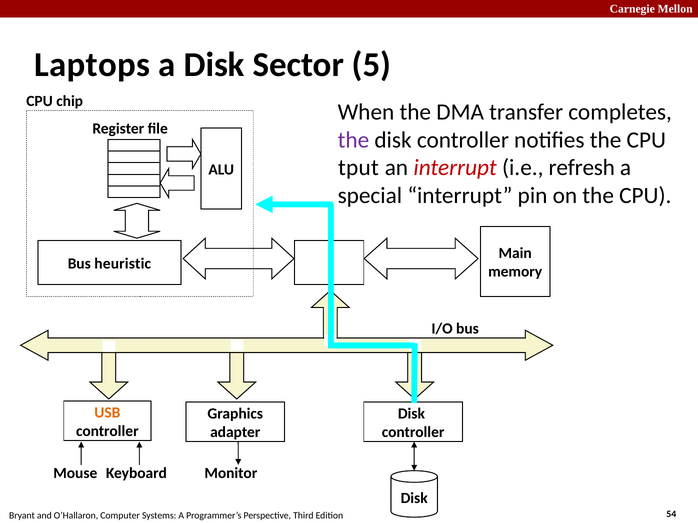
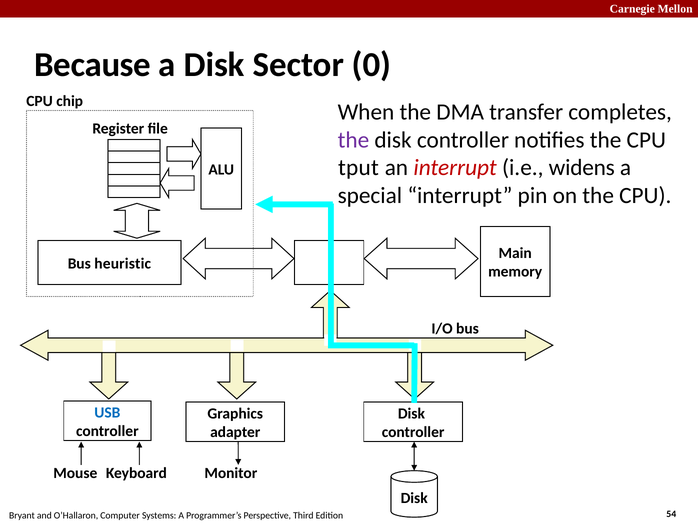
Laptops: Laptops -> Because (93, 65)
5: 5 -> 0 (372, 65)
refresh: refresh -> widens (582, 168)
USB colour: orange -> blue (107, 413)
